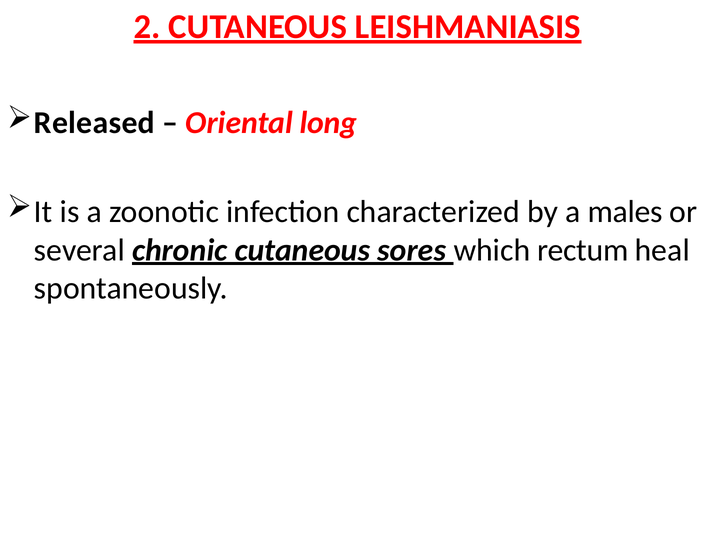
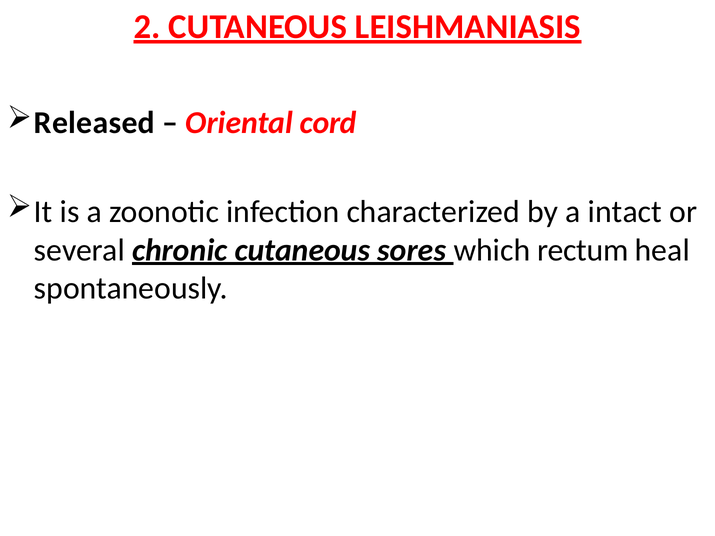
long: long -> cord (328, 123)
males: males -> intact (625, 212)
